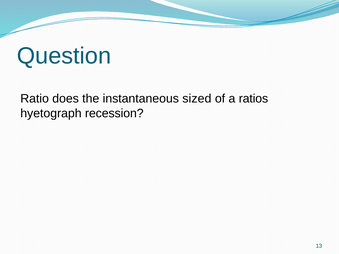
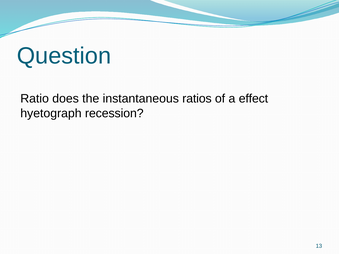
sized: sized -> ratios (197, 99)
ratios: ratios -> effect (253, 99)
